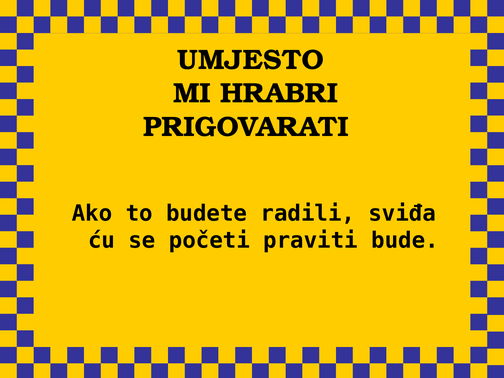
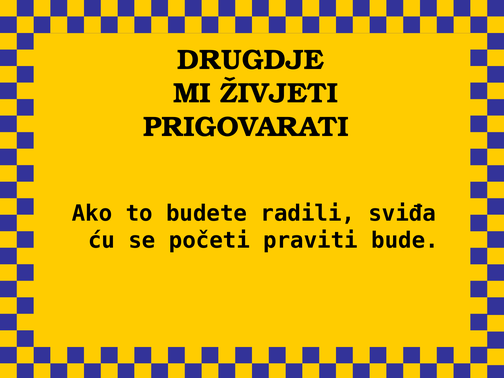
UMJESTO: UMJESTO -> DRUGDJE (251, 60)
HRABRI: HRABRI -> ŽIVJETI (279, 93)
